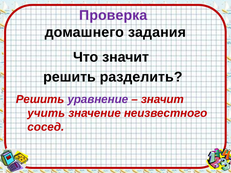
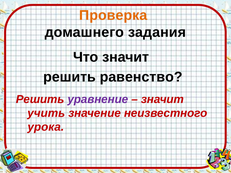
Проверка colour: purple -> orange (113, 15)
разделить: разделить -> равенство (141, 77)
сосед: сосед -> урока (46, 127)
